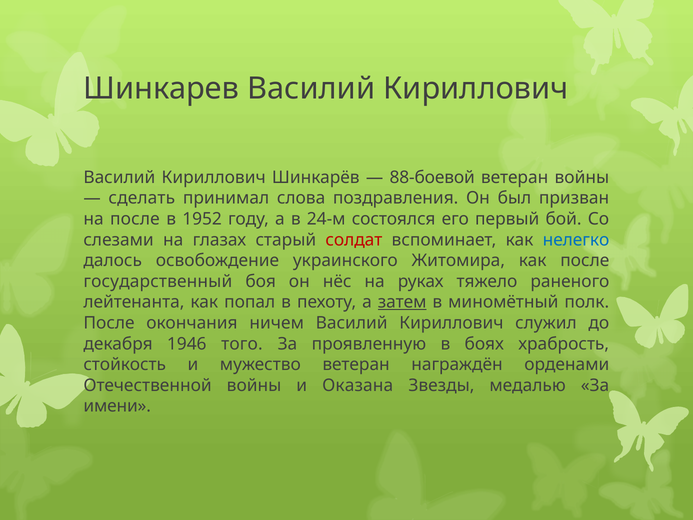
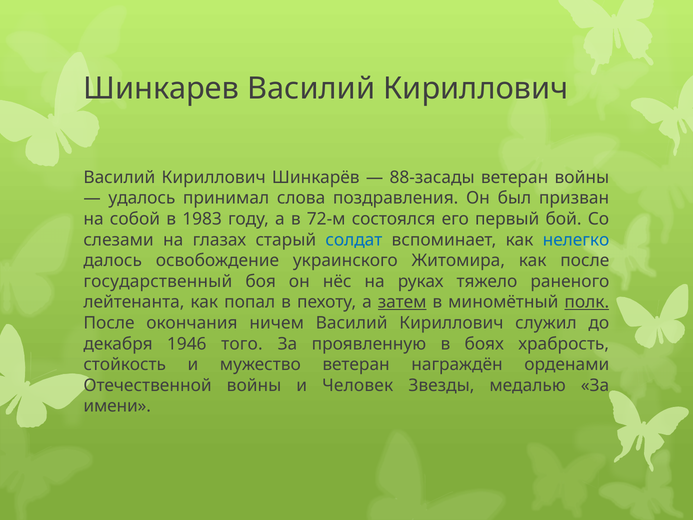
88-боевой: 88-боевой -> 88-засады (432, 177)
сделать: сделать -> удалось (142, 198)
на после: после -> собой (135, 219)
1952: 1952 -> 1983 (202, 219)
24-м: 24-м -> 72-м (326, 219)
солдат colour: red -> blue (354, 240)
полк underline: none -> present (587, 302)
Оказана: Оказана -> Человек (358, 385)
